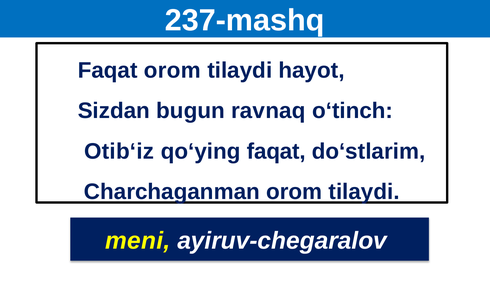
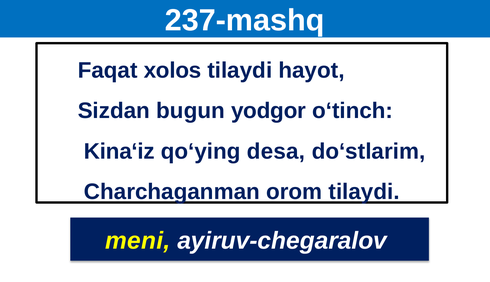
Faqat orom: orom -> xolos (173, 71)
ravnaq: ravnaq -> yodgor (269, 111)
Otib‘iz: Otib‘iz -> Kina‘iz (119, 151)
qo‘ying faqat: faqat -> desa (276, 151)
